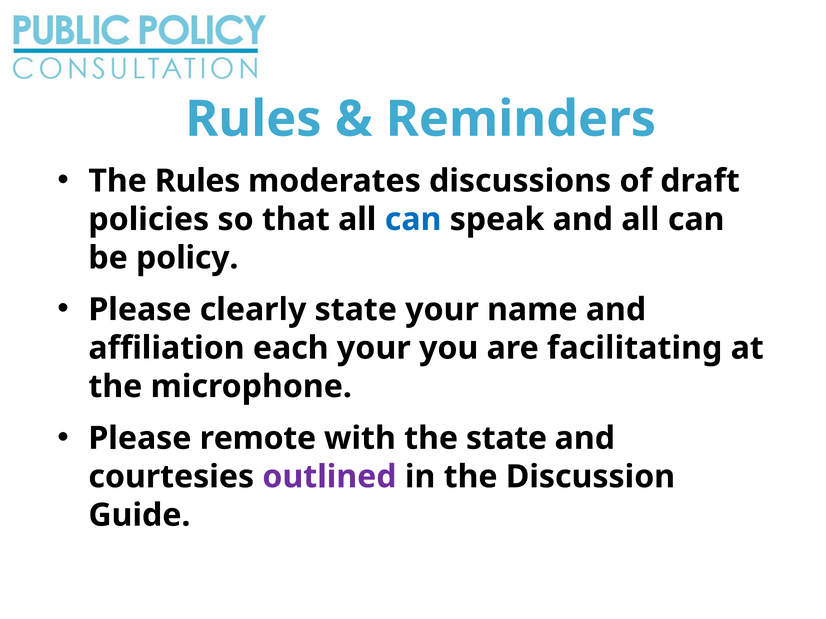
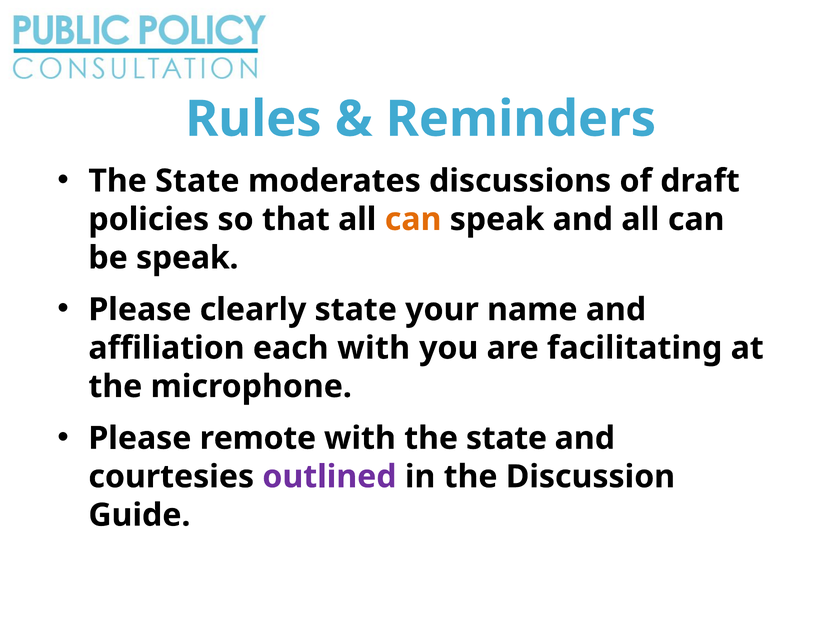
Rules: Rules -> State (197, 181)
can colour: blue -> orange (413, 220)
be policy: policy -> speak (187, 258)
each your: your -> with (374, 348)
